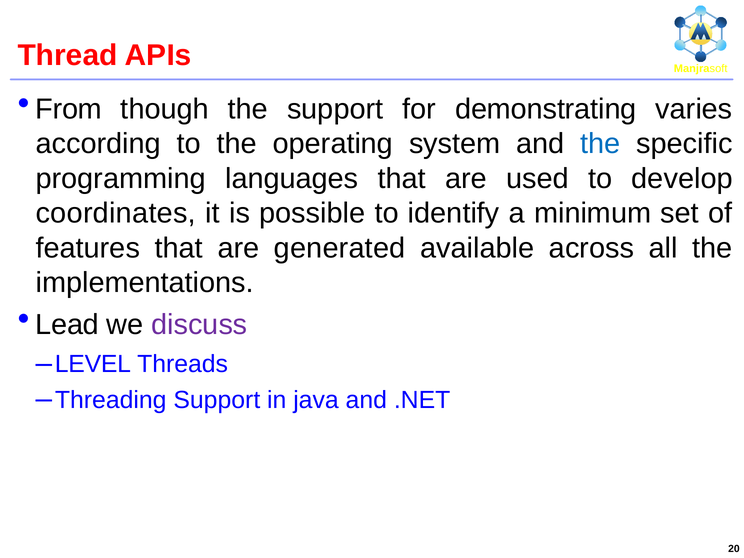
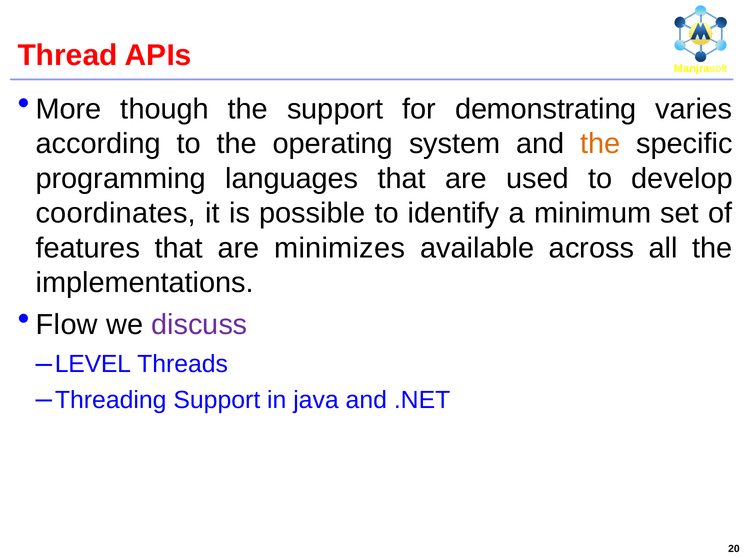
From: From -> More (69, 109)
the colour: blue -> orange (600, 144)
generated: generated -> minimizes (340, 248)
Lead: Lead -> Flow (67, 325)
